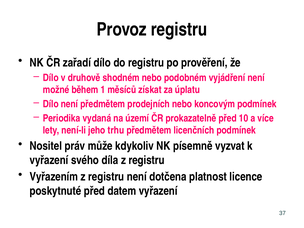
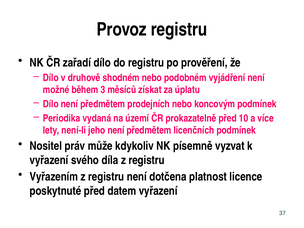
1: 1 -> 3 (103, 90)
jeho trhu: trhu -> není (116, 130)
